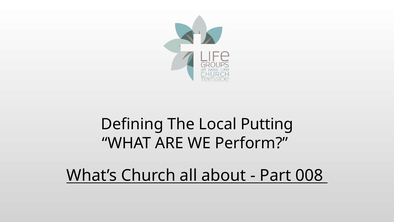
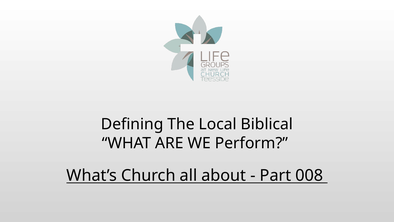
Putting: Putting -> Biblical (267, 124)
